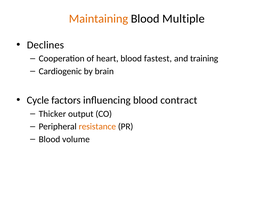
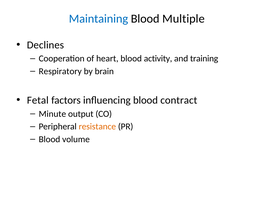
Maintaining colour: orange -> blue (99, 19)
fastest: fastest -> activity (158, 59)
Cardiogenic: Cardiogenic -> Respiratory (60, 71)
Cycle: Cycle -> Fetal (38, 100)
Thicker: Thicker -> Minute (52, 114)
